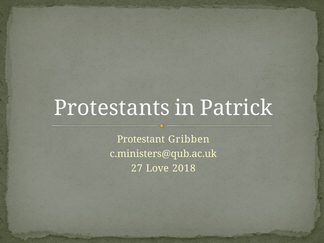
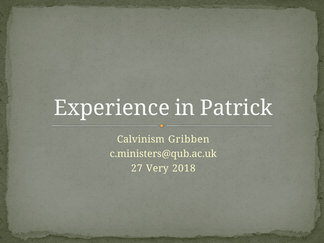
Protestants: Protestants -> Experience (112, 108)
Protestant: Protestant -> Calvinism (141, 139)
Love: Love -> Very (157, 168)
